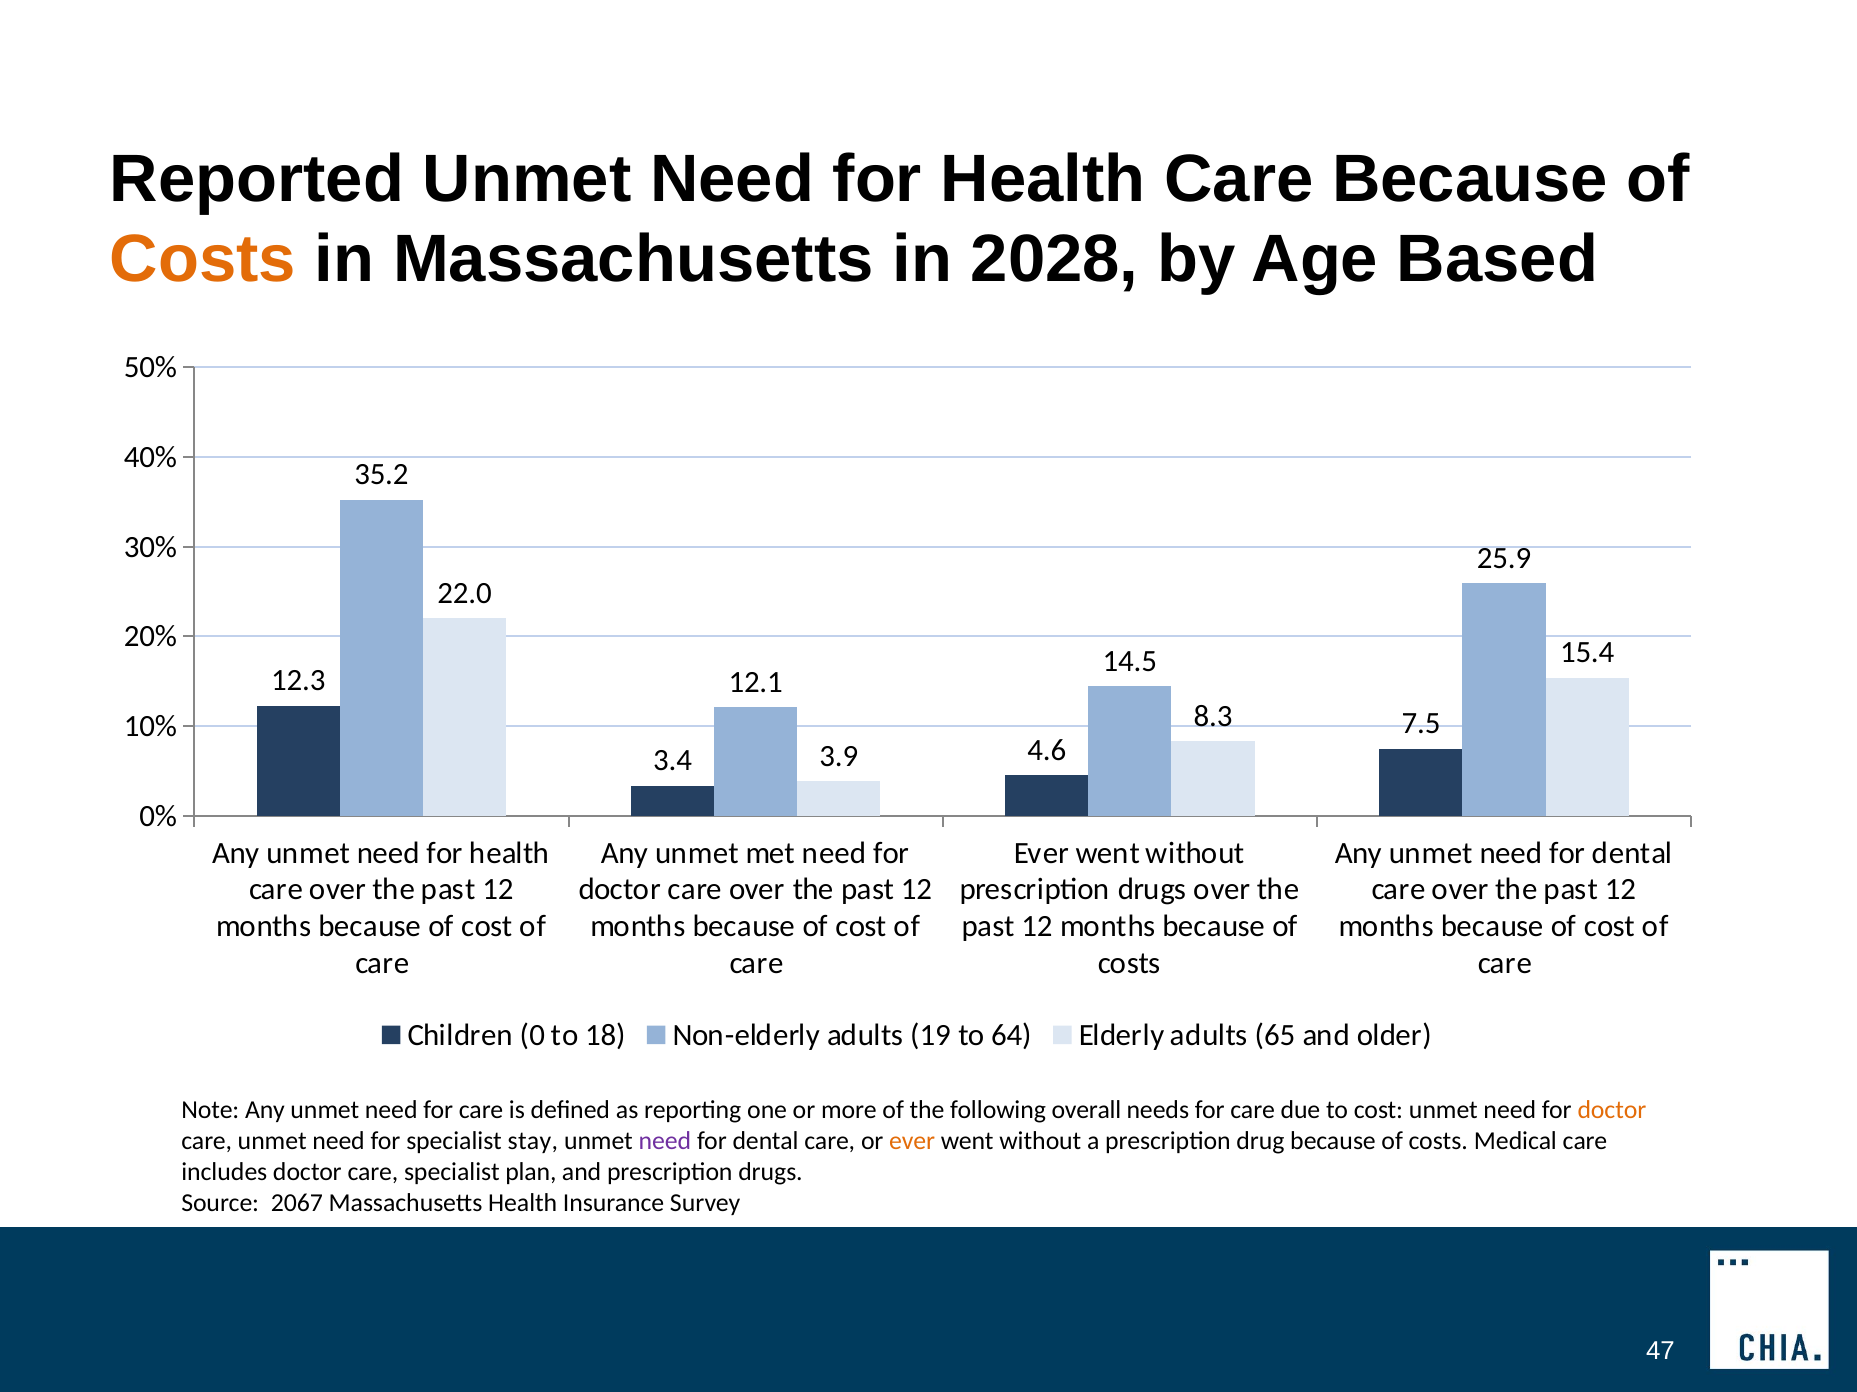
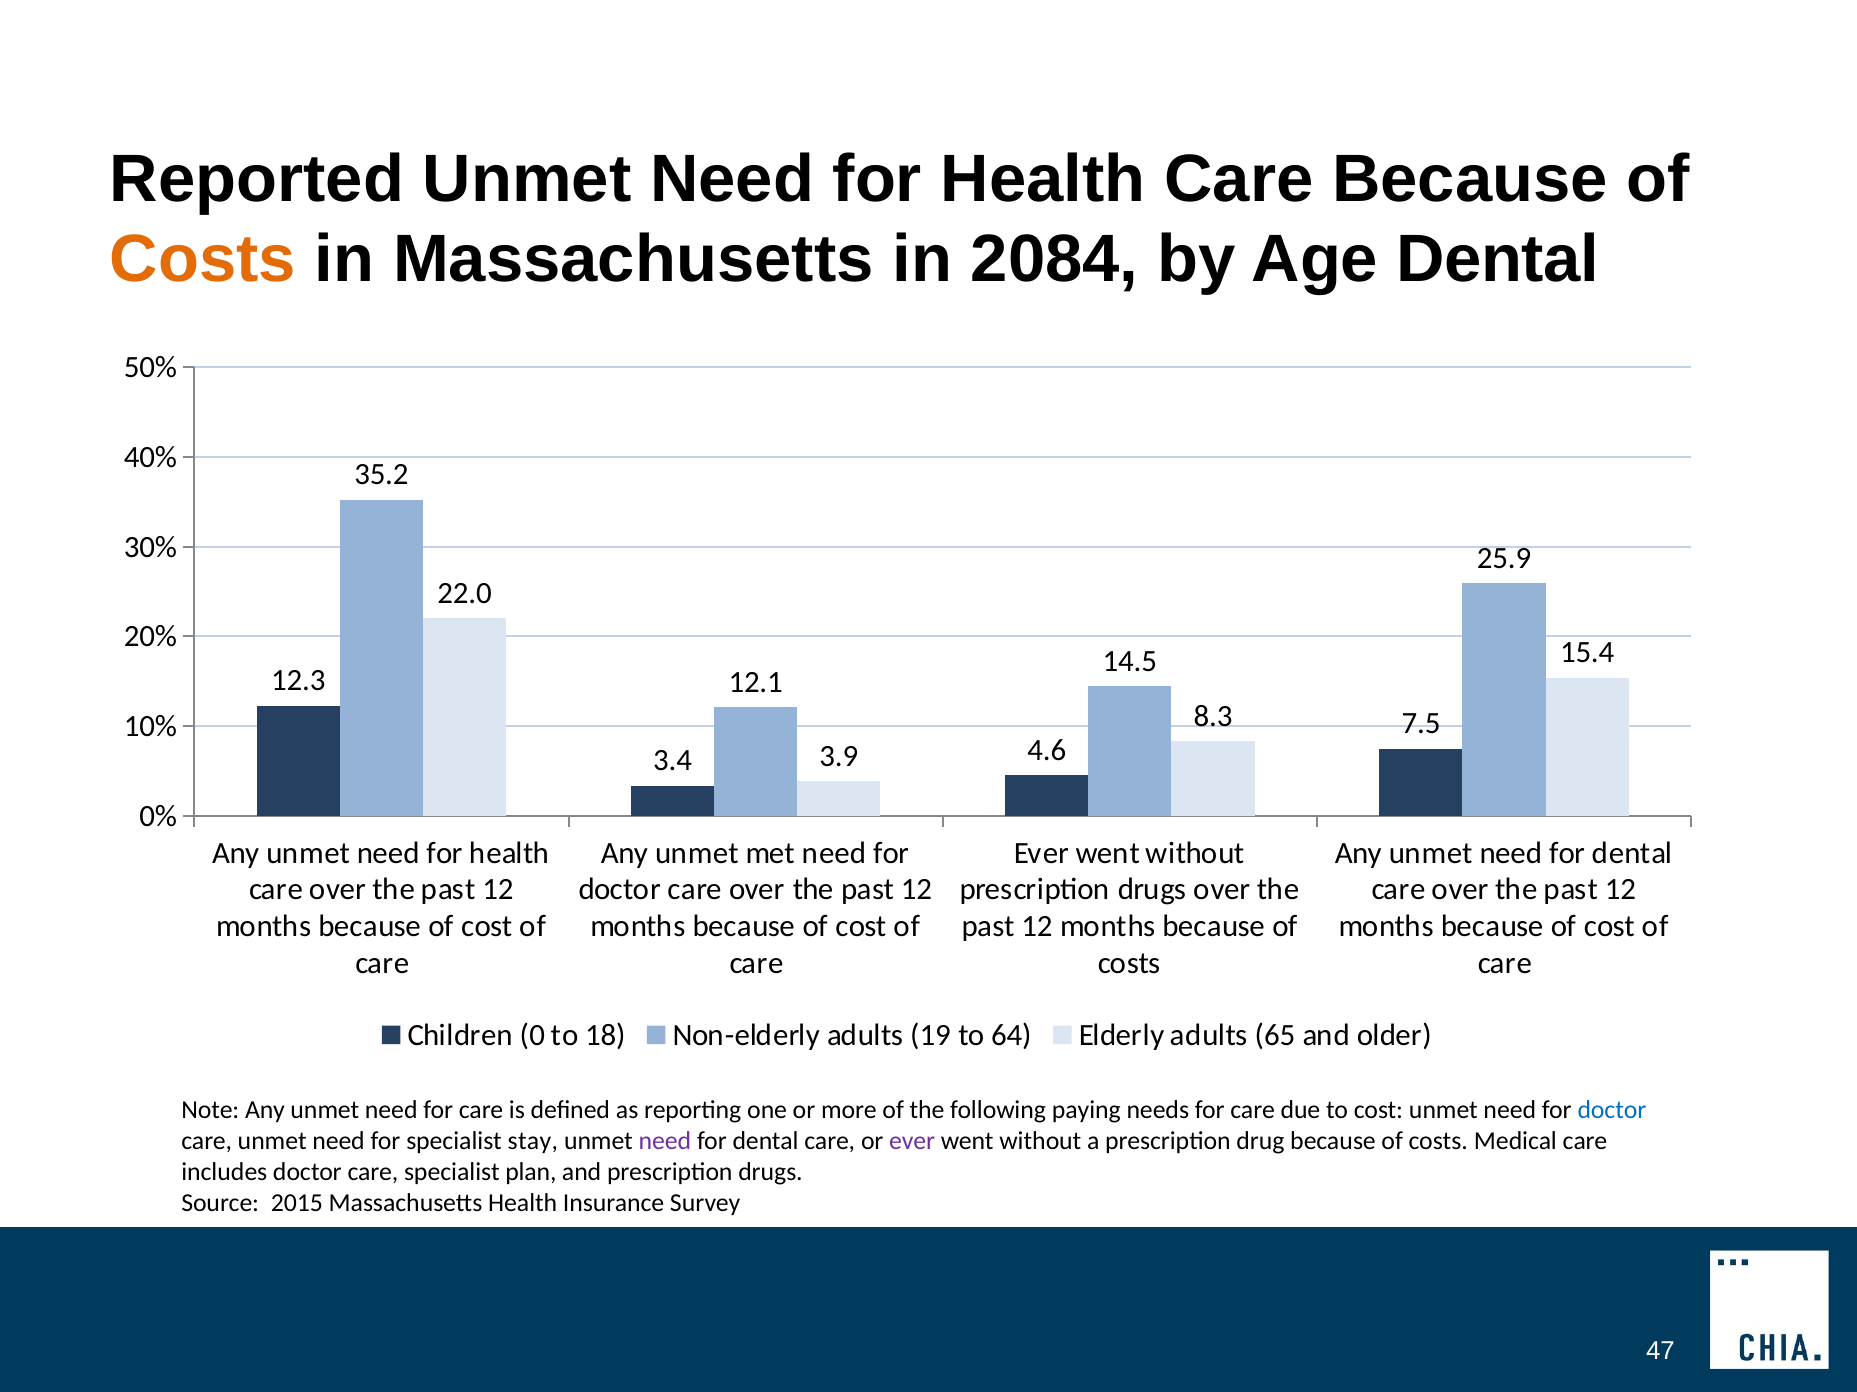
2028: 2028 -> 2084 (1055, 260)
Age Based: Based -> Dental (1498, 260)
overall: overall -> paying (1086, 1111)
doctor colour: orange -> blue (1612, 1111)
ever colour: orange -> purple (912, 1142)
2067: 2067 -> 2015 (297, 1204)
